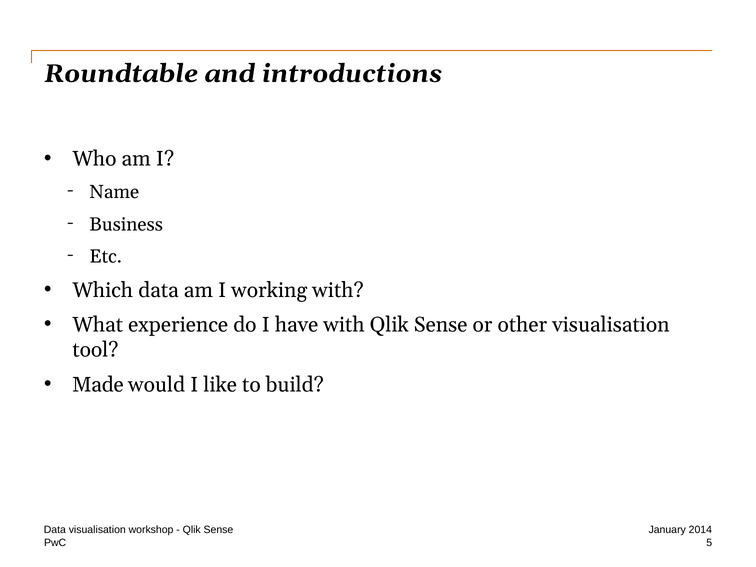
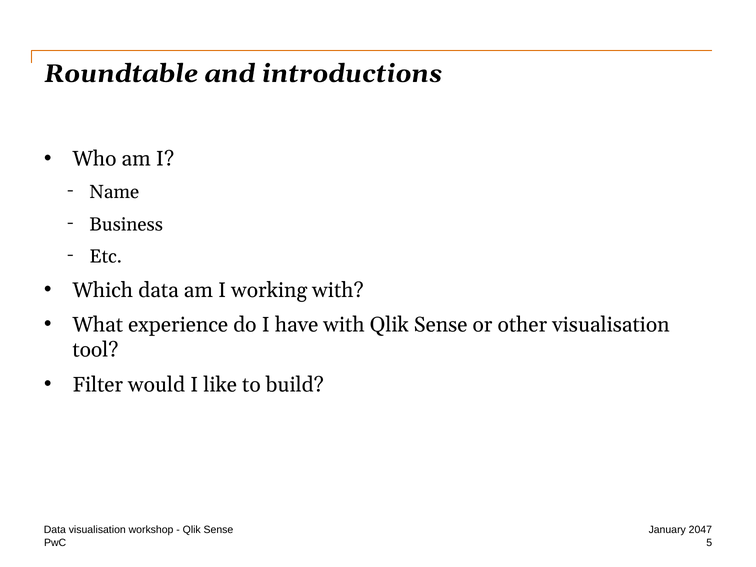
Made: Made -> Filter (98, 385)
2014: 2014 -> 2047 (700, 530)
